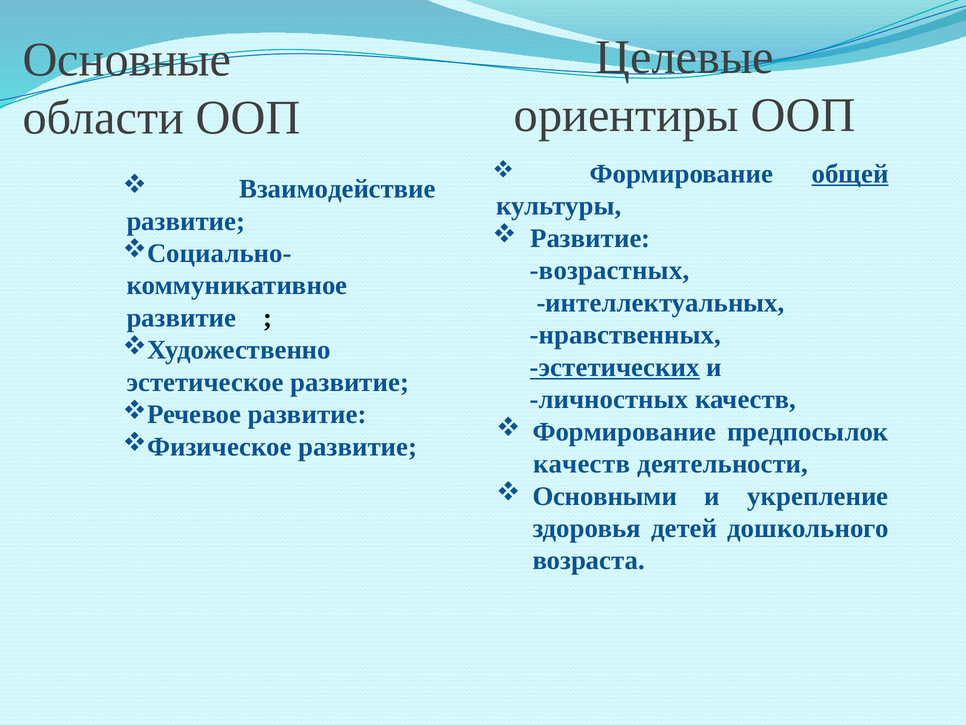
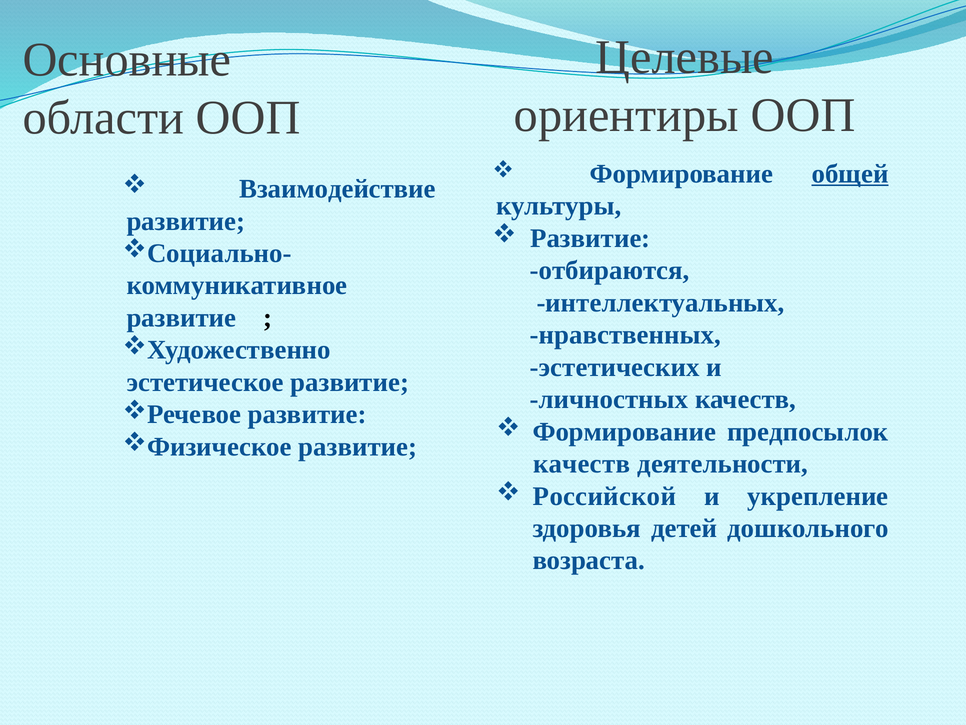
возрастных: возрастных -> отбираются (610, 270)
эстетических underline: present -> none (615, 367)
Основными: Основными -> Российской (605, 496)
